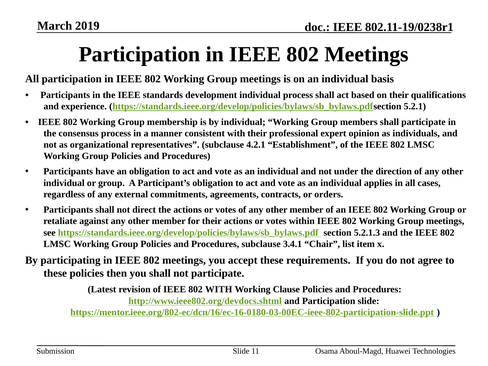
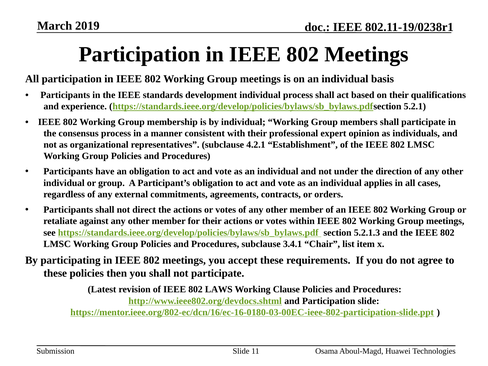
802 WITH: WITH -> LAWS (219, 290)
